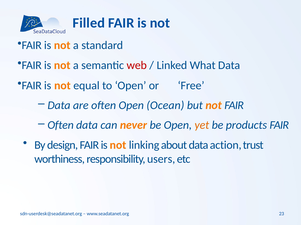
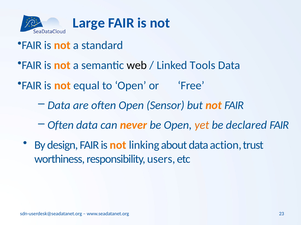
Filled: Filled -> Large (89, 23)
web colour: red -> black (137, 65)
What: What -> Tools (203, 65)
Ocean: Ocean -> Sensor (165, 106)
products: products -> declared (246, 126)
